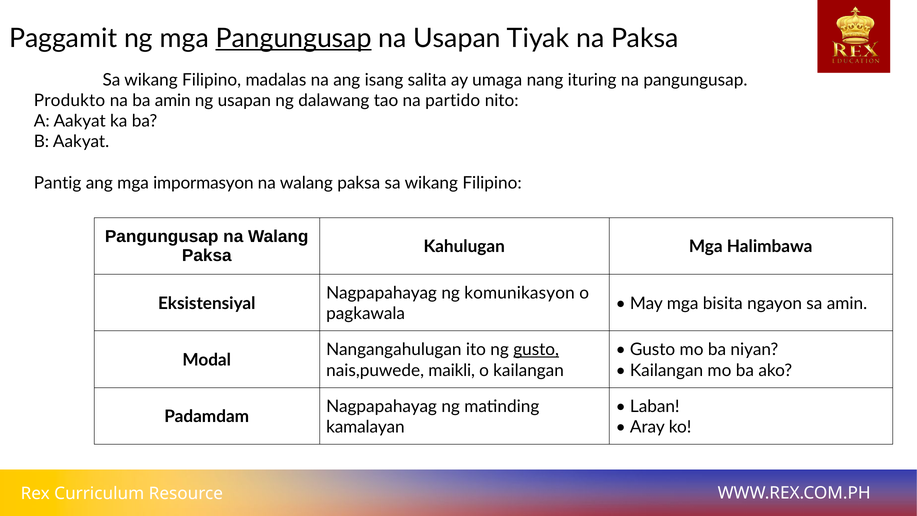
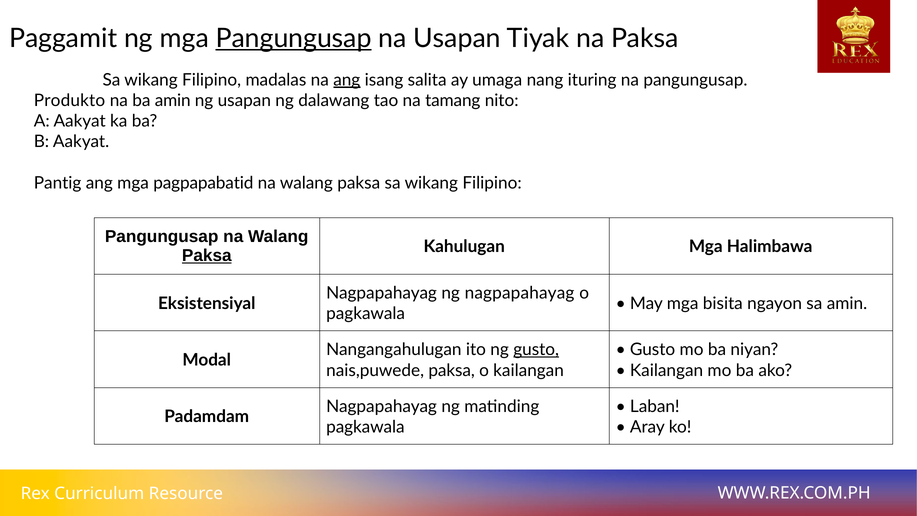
ang underline: none -> present (347, 80)
partido: partido -> tamang (453, 100)
impormasyon: impormasyon -> pagpapabatid (203, 183)
Paksa underline: none -> present (207, 256)
ng komunikasyon: komunikasyon -> nagpapahayag (520, 293)
nais,puwede maikli: maikli -> paksa (452, 370)
kamalayan: kamalayan -> pagkawala (365, 427)
